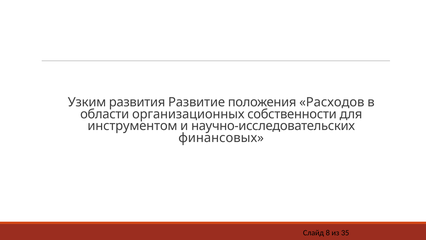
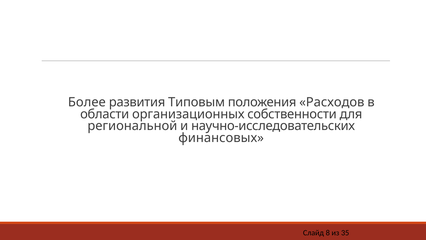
Узким: Узким -> Более (87, 102)
Развитие: Развитие -> Типовым (197, 102)
инструментом: инструментом -> региональной (132, 126)
